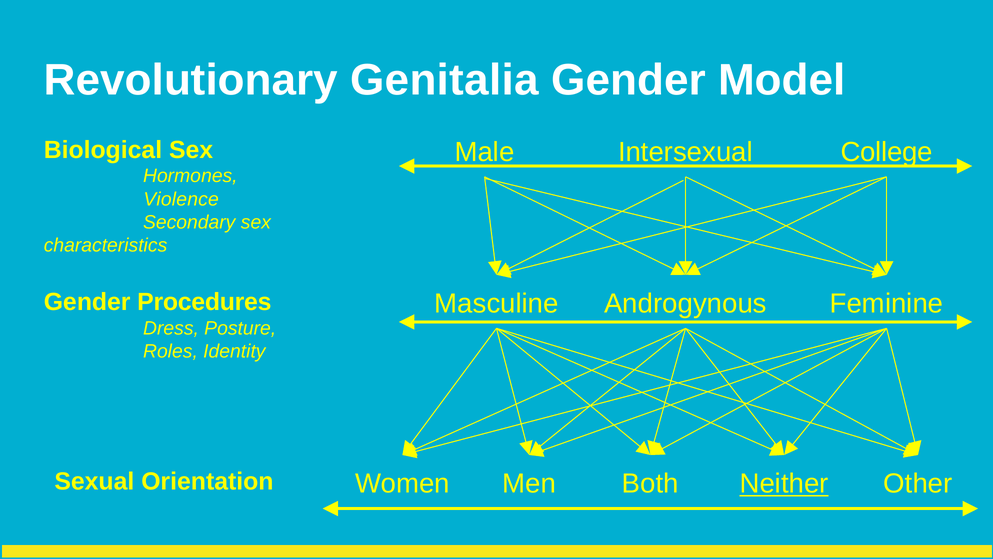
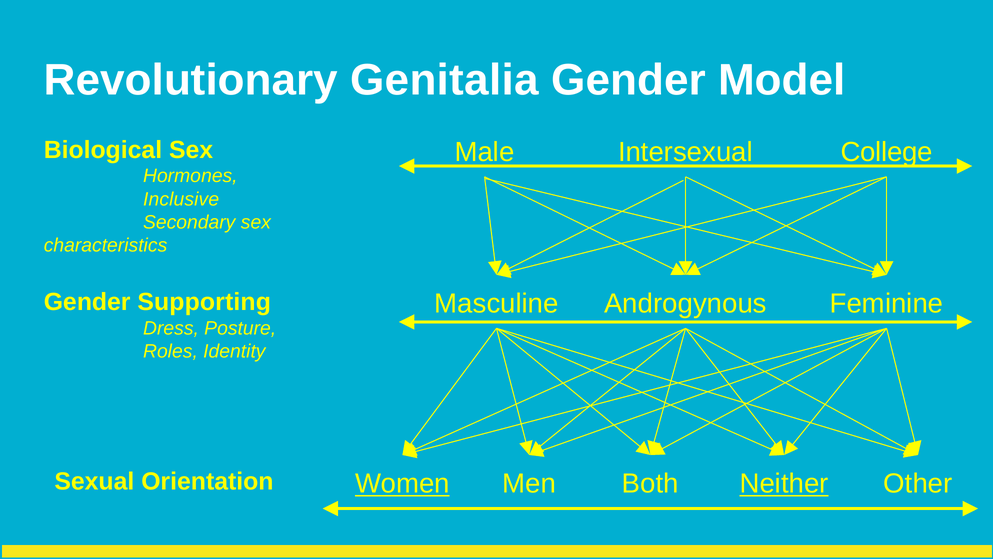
Violence: Violence -> Inclusive (181, 199)
Procedures: Procedures -> Supporting (204, 302)
Women underline: none -> present (402, 483)
